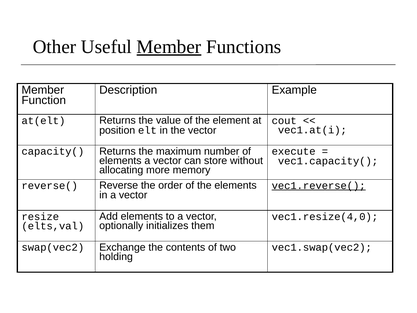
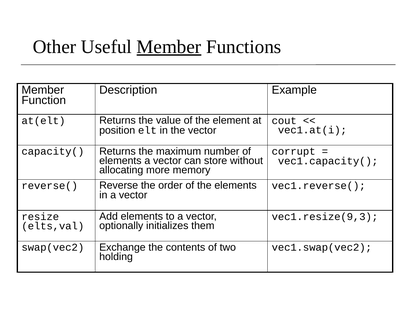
execute: execute -> corrupt (294, 151)
vec1.reverse( underline: present -> none (319, 186)
vec1.resize(4,0: vec1.resize(4,0 -> vec1.resize(9,3 (325, 216)
